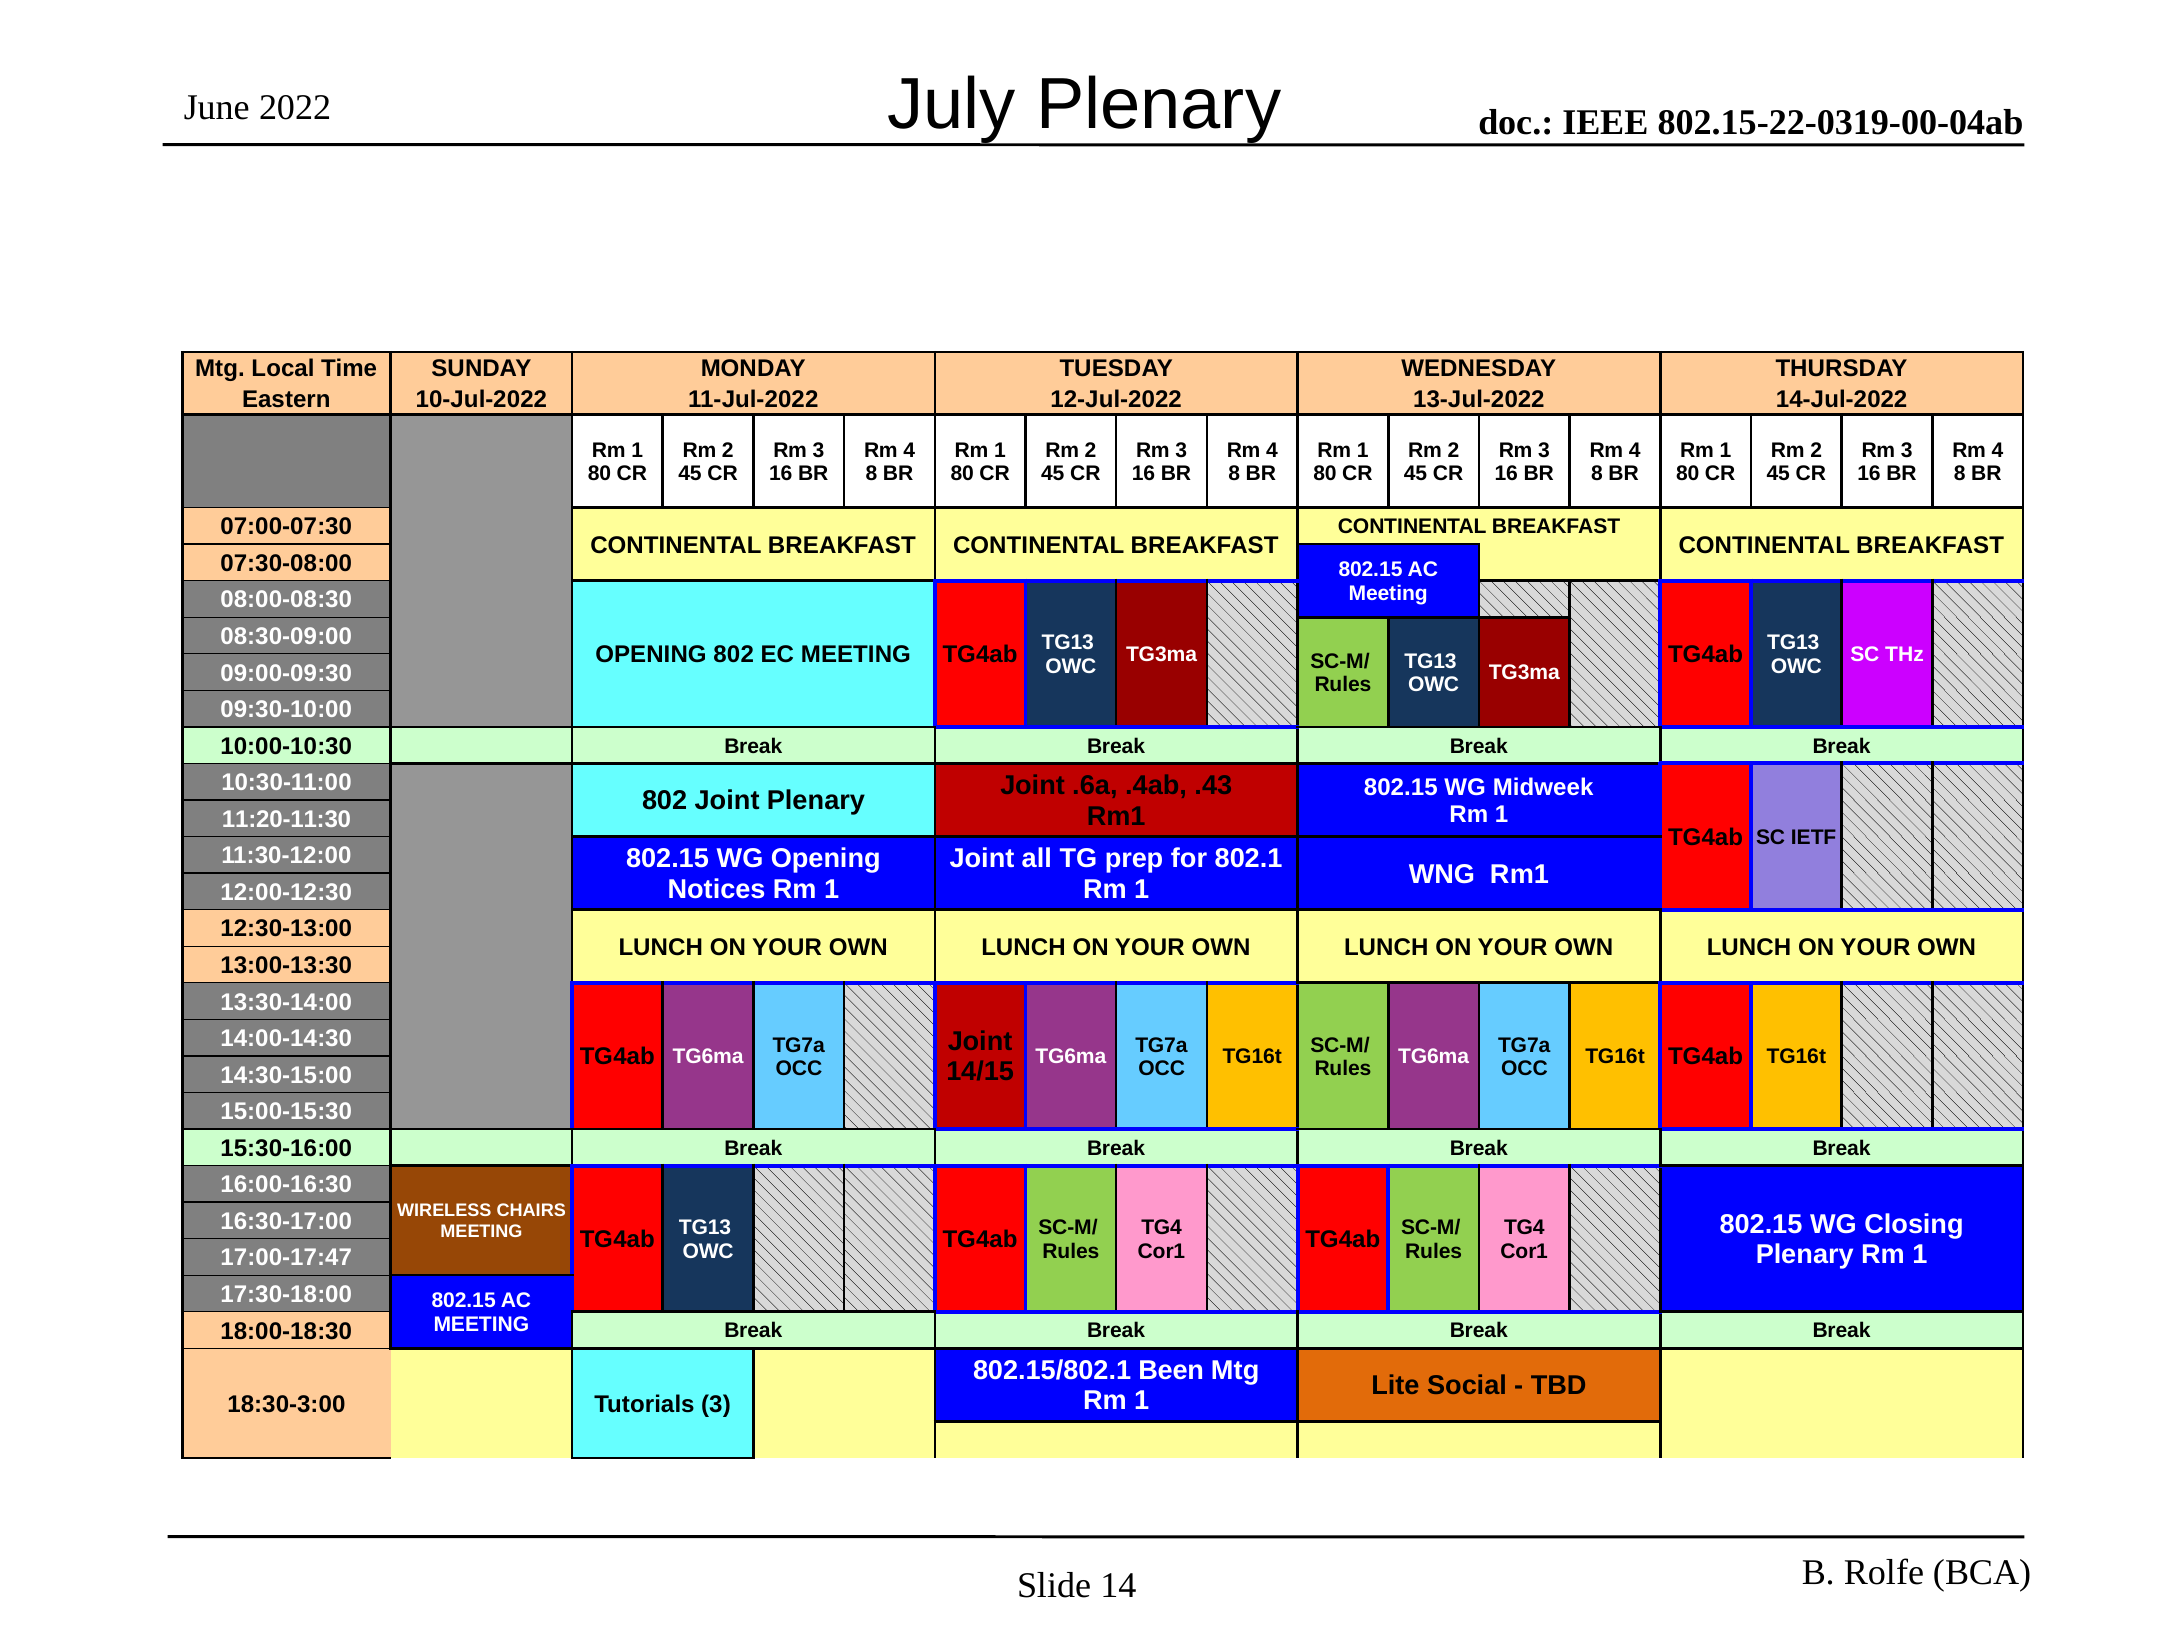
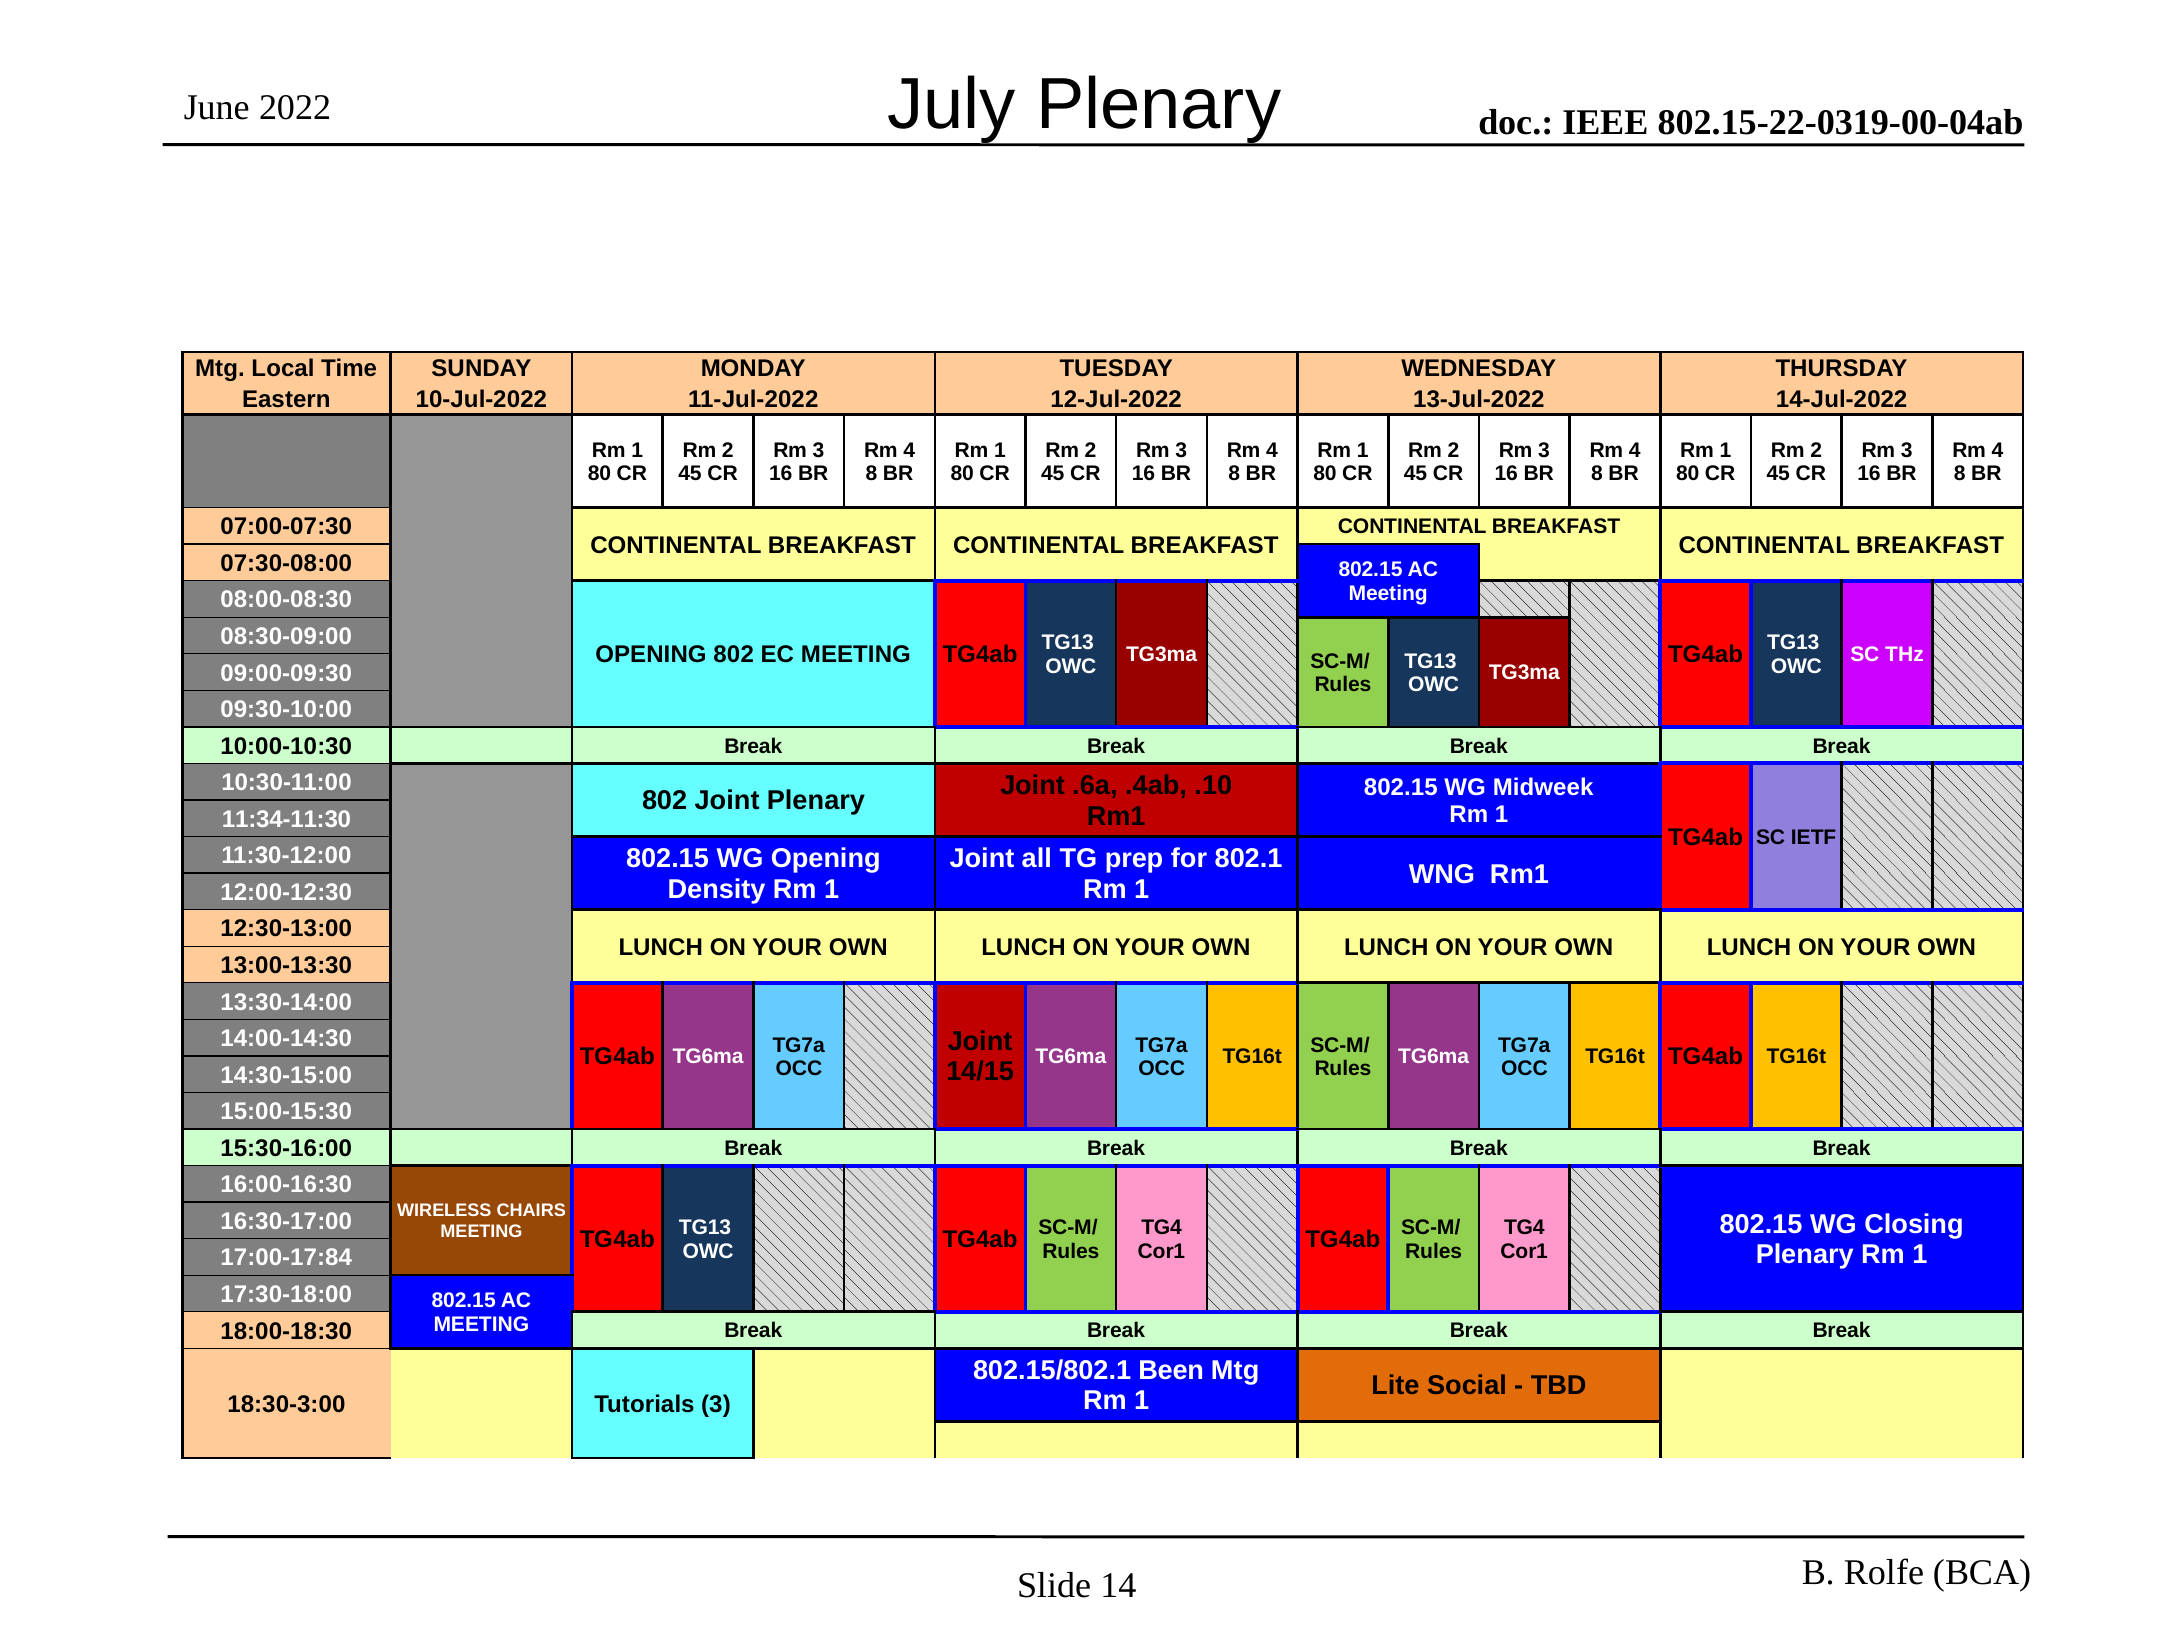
.43: .43 -> .10 (1213, 786)
11:20-11:30: 11:20-11:30 -> 11:34-11:30 (287, 819)
Notices: Notices -> Density (717, 889)
17:00-17:47: 17:00-17:47 -> 17:00-17:84 (286, 1258)
